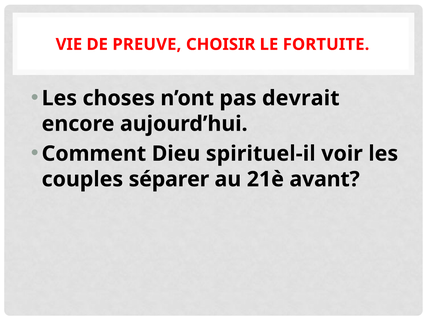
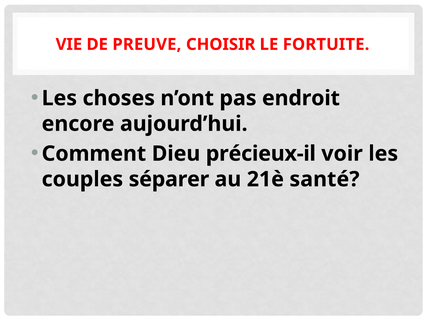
devrait: devrait -> endroit (301, 98)
spirituel-il: spirituel-il -> précieux-il (261, 154)
avant: avant -> santé (324, 179)
